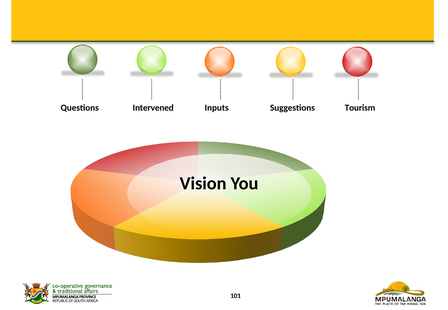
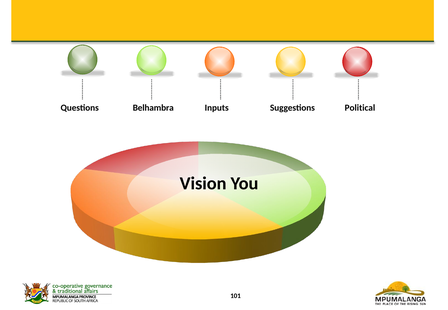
Intervened: Intervened -> Belhambra (153, 108)
Tourism: Tourism -> Political (360, 108)
